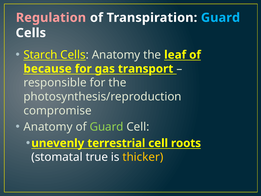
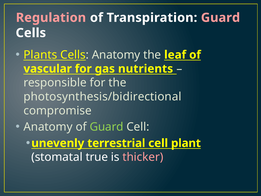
Guard colour: light blue -> pink (220, 18)
Starch: Starch -> Plants (40, 55)
because: because -> vascular (48, 69)
transport: transport -> nutrients (146, 69)
photosynthesis/reproduction: photosynthesis/reproduction -> photosynthesis/bidirectional (102, 97)
roots: roots -> plant (186, 143)
thicker colour: yellow -> pink (143, 157)
